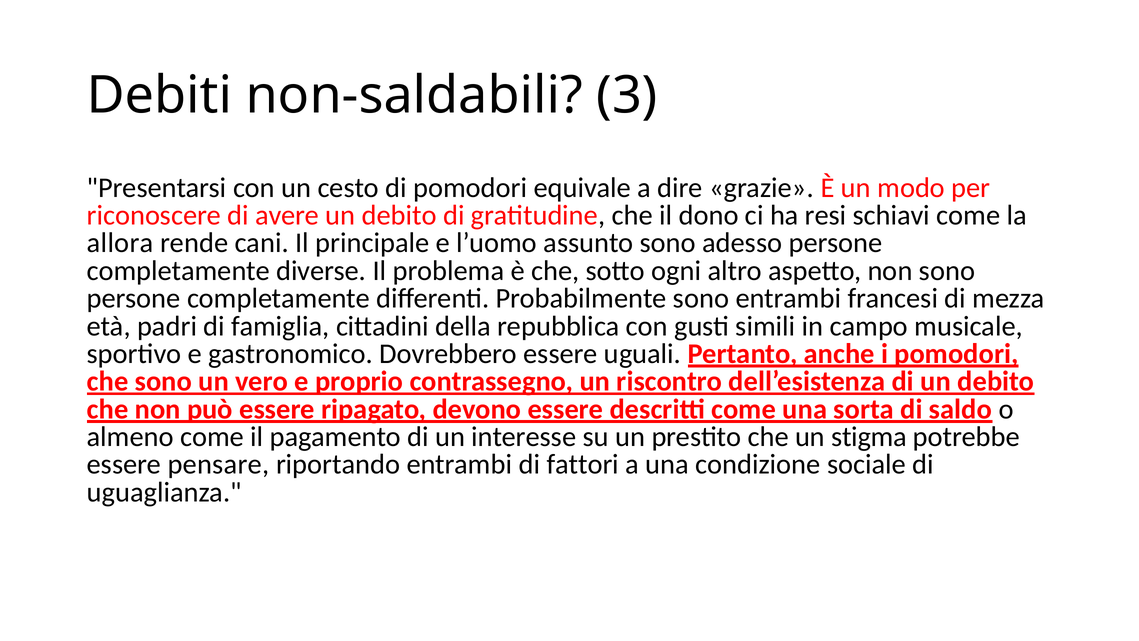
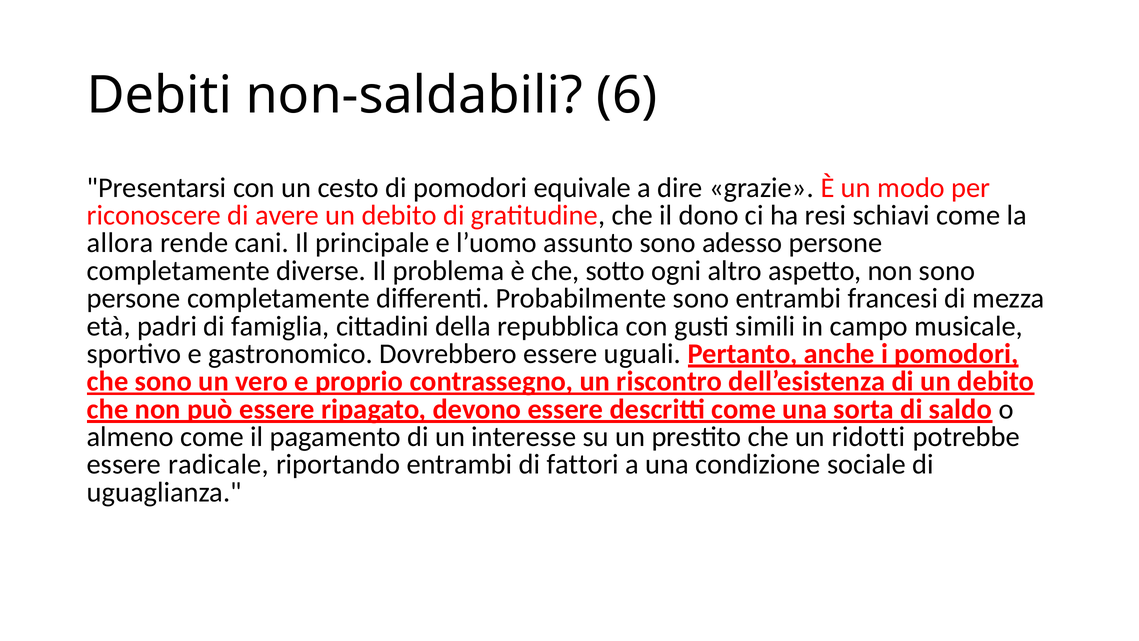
3: 3 -> 6 (627, 96)
stigma: stigma -> ridotti (869, 437)
pensare: pensare -> radicale (218, 464)
